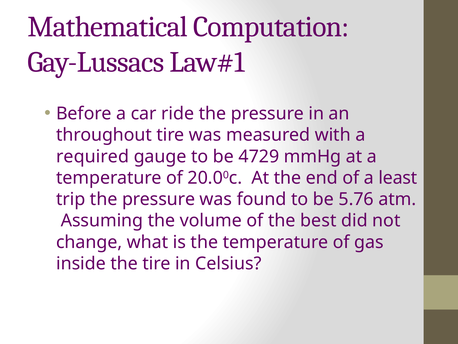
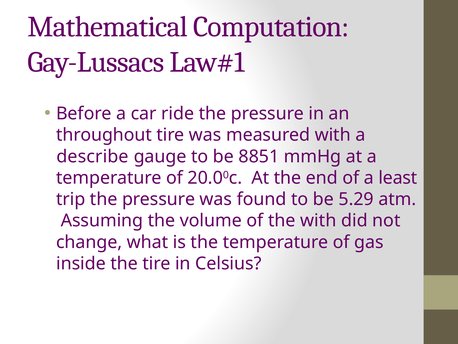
required: required -> describe (93, 156)
4729: 4729 -> 8851 (259, 156)
5.76: 5.76 -> 5.29 (356, 199)
the best: best -> with (318, 220)
